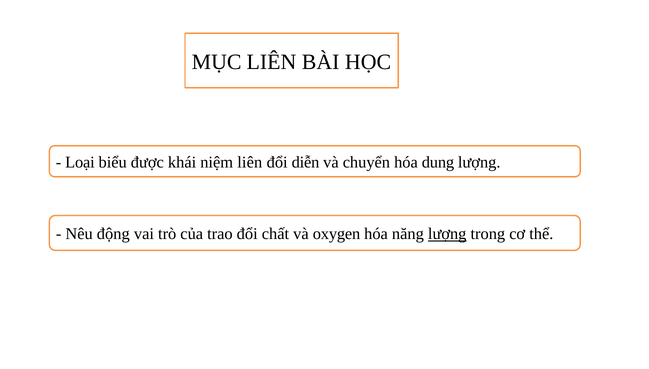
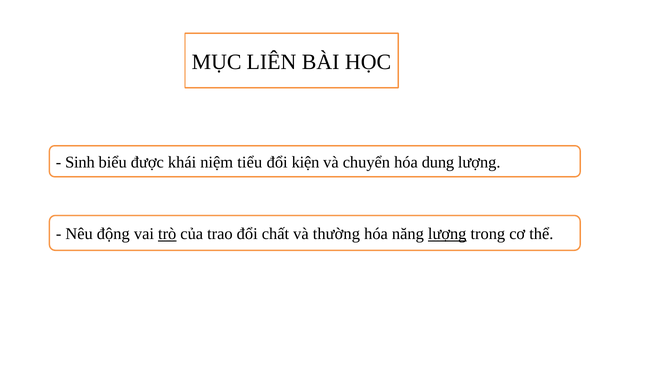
Loại: Loại -> Sinh (80, 162)
niệm liên: liên -> tiểu (250, 162)
diễn: diễn -> kiện (306, 162)
trò underline: none -> present (167, 234)
oxygen: oxygen -> thường (336, 234)
